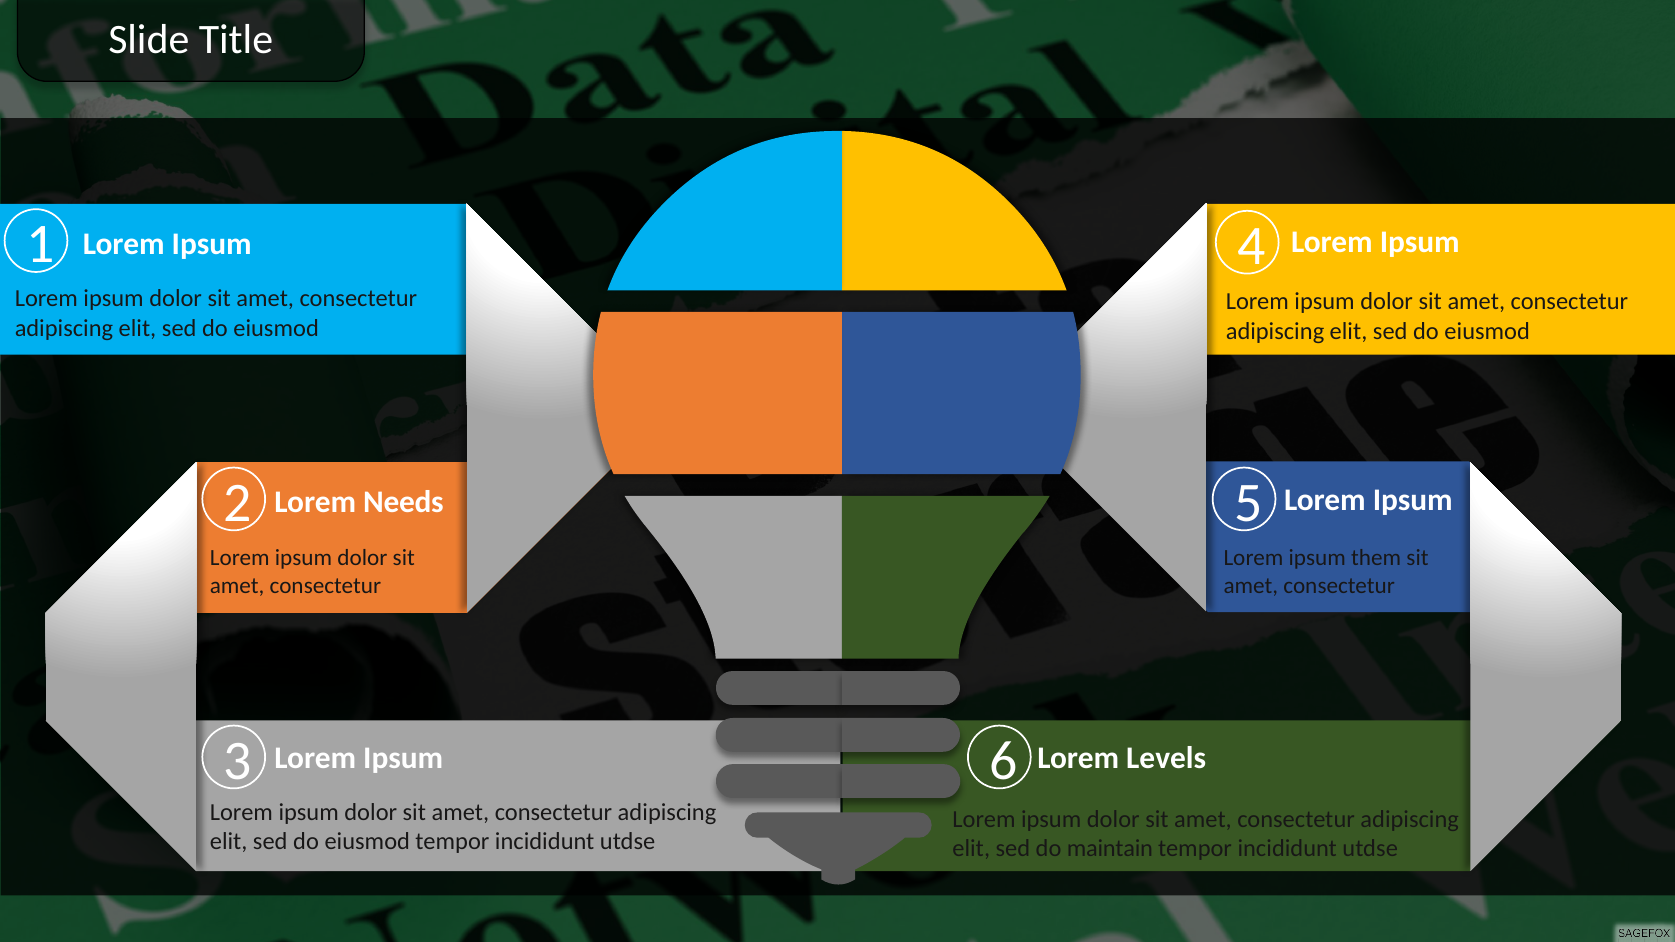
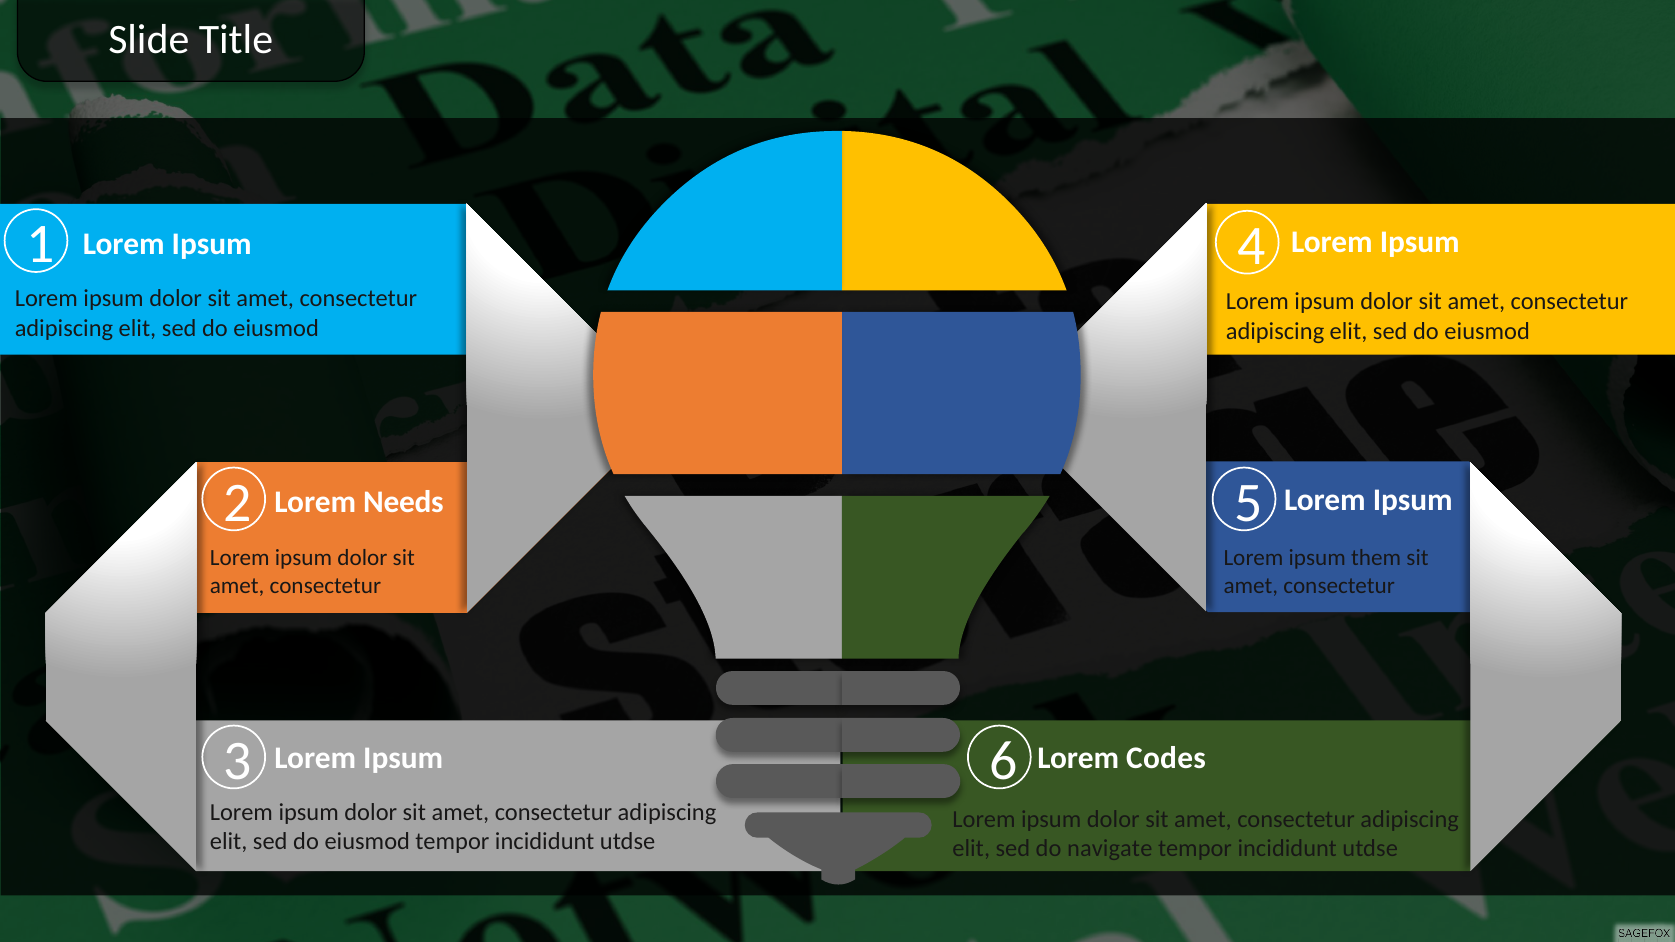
Levels: Levels -> Codes (1166, 758)
maintain: maintain -> navigate (1110, 849)
